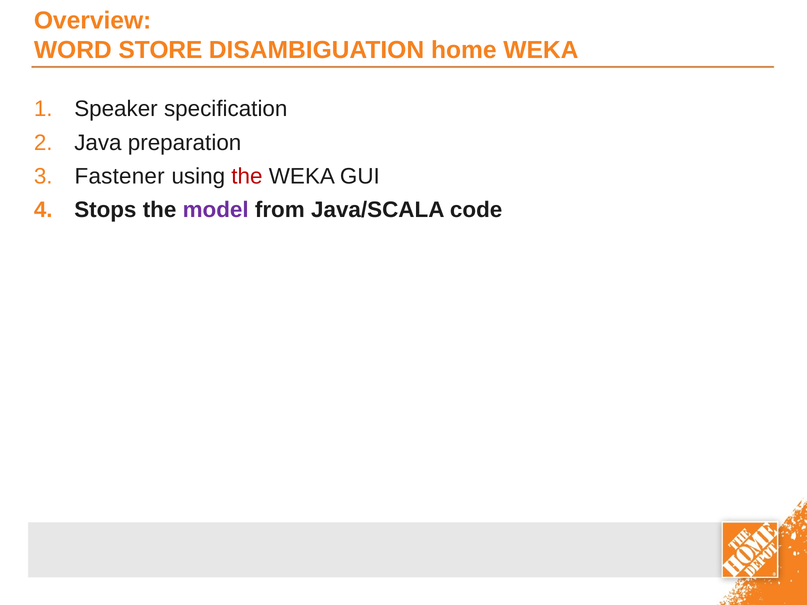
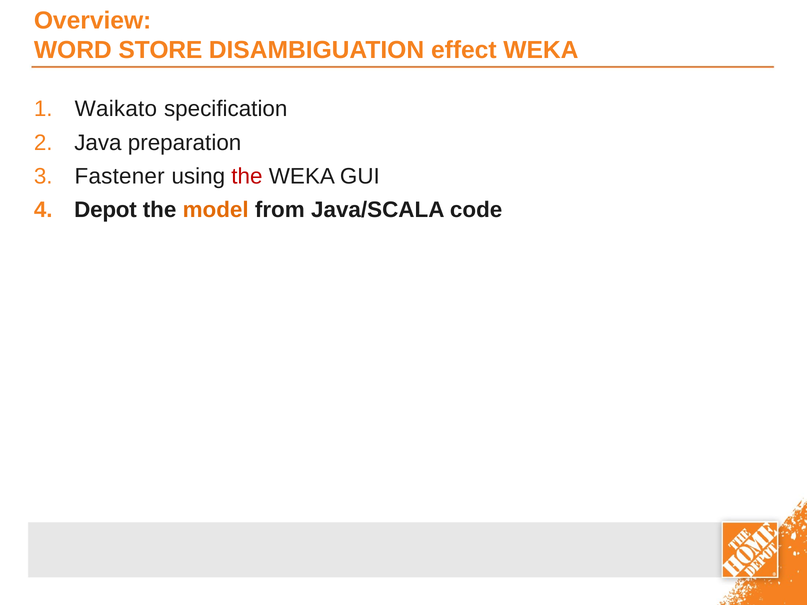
home: home -> effect (464, 50)
Speaker: Speaker -> Waikato (116, 109)
Stops: Stops -> Depot (105, 210)
model colour: purple -> orange (216, 210)
